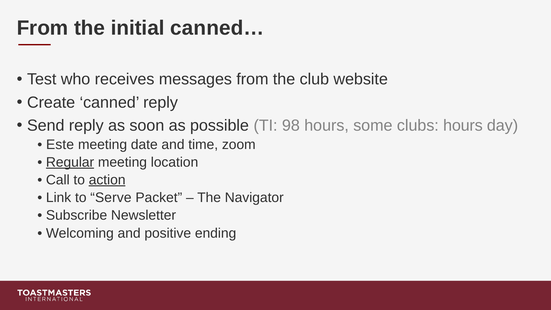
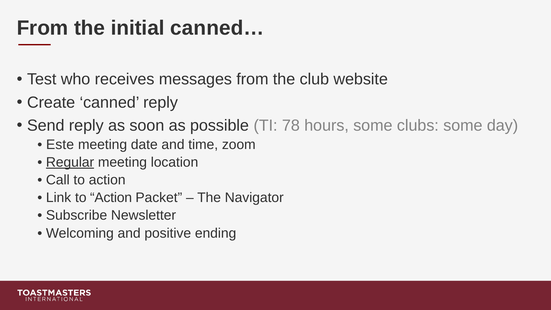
98: 98 -> 78 (291, 125)
clubs hours: hours -> some (463, 125)
action underline: present -> none (107, 180)
Link to Serve: Serve -> Action (111, 198)
